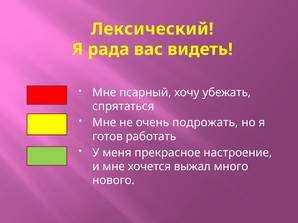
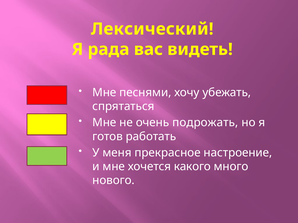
псарный: псарный -> песнями (145, 93)
выжал: выжал -> какого (192, 167)
